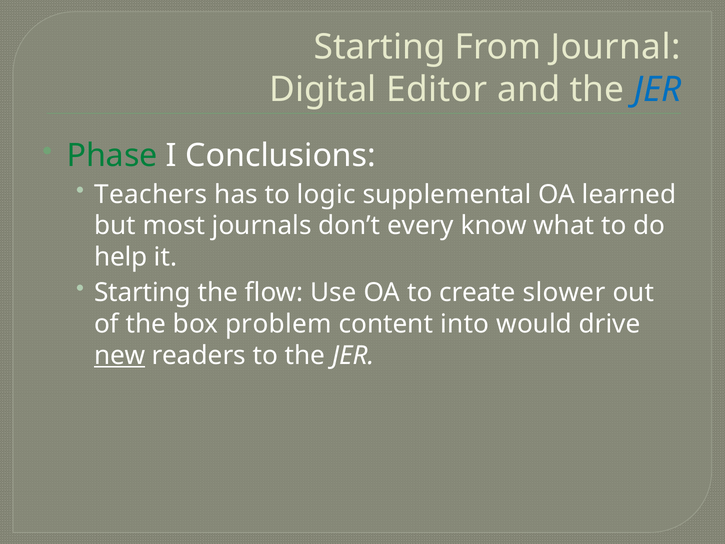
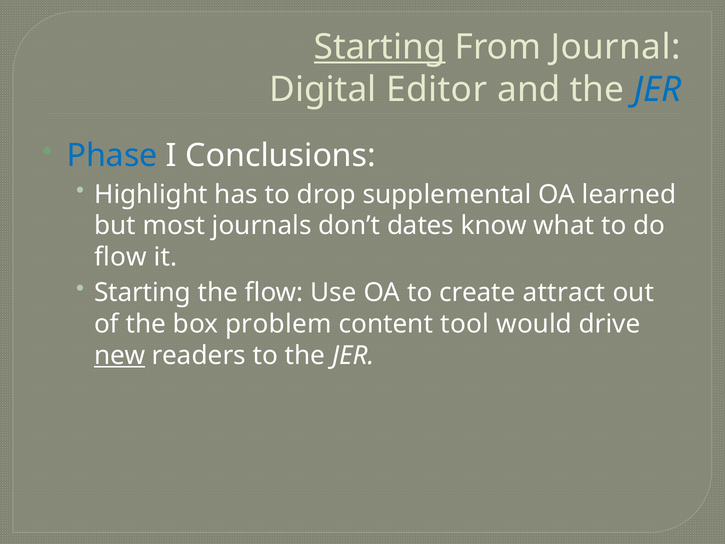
Starting underline: none -> present (380, 47)
Phase colour: green -> blue (112, 156)
Teachers: Teachers -> Highlight (151, 194)
logic: logic -> drop (326, 194)
every: every -> dates (420, 226)
help: help -> flow (120, 257)
slower: slower -> attract (564, 293)
into: into -> tool (465, 324)
